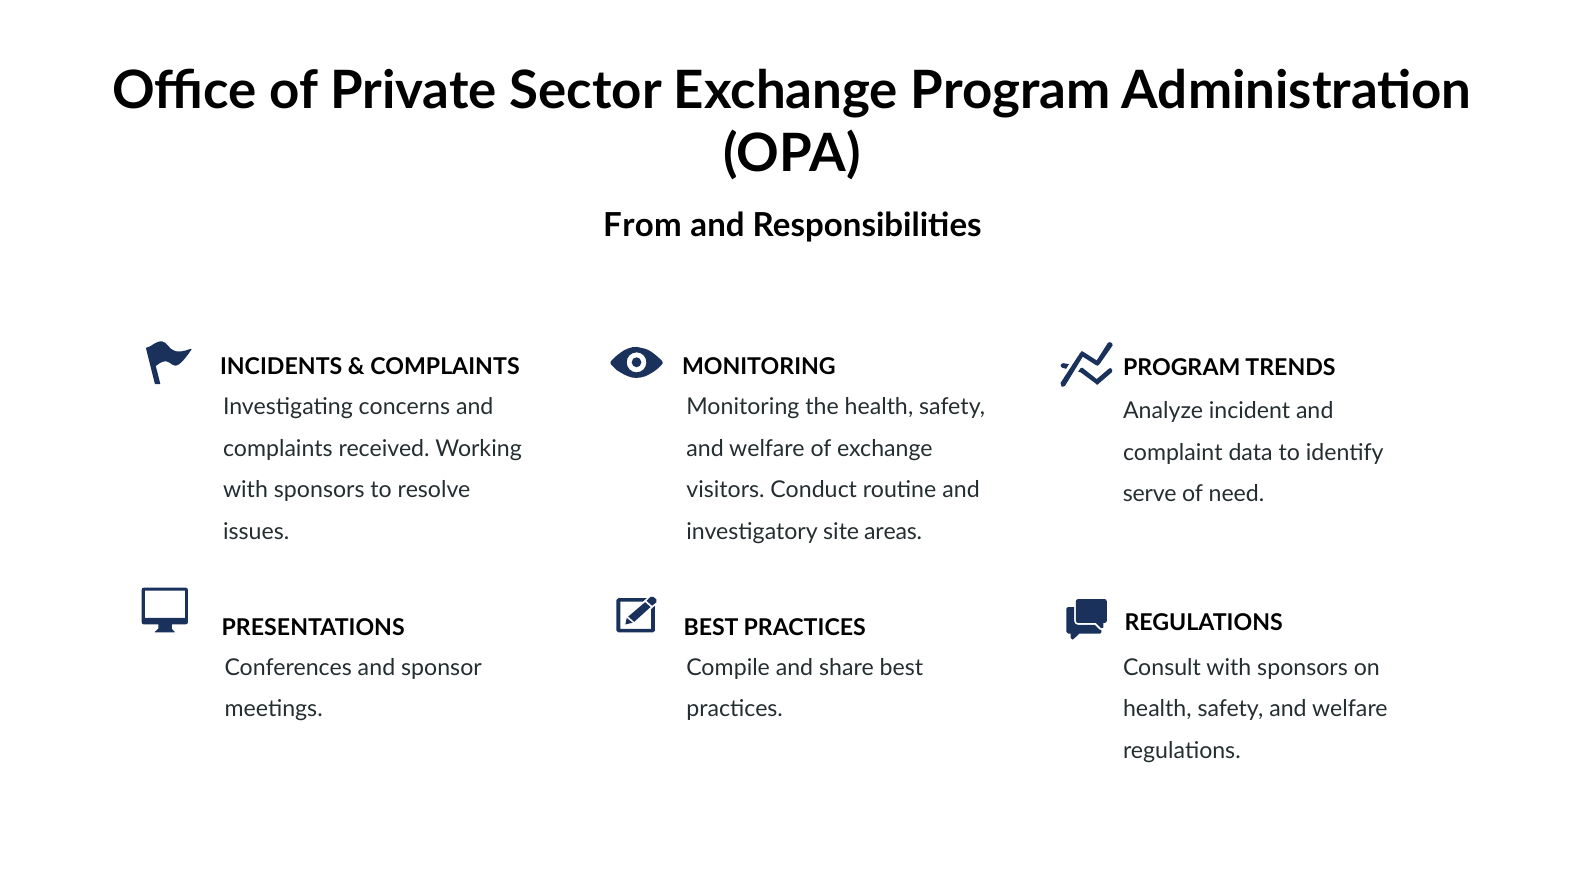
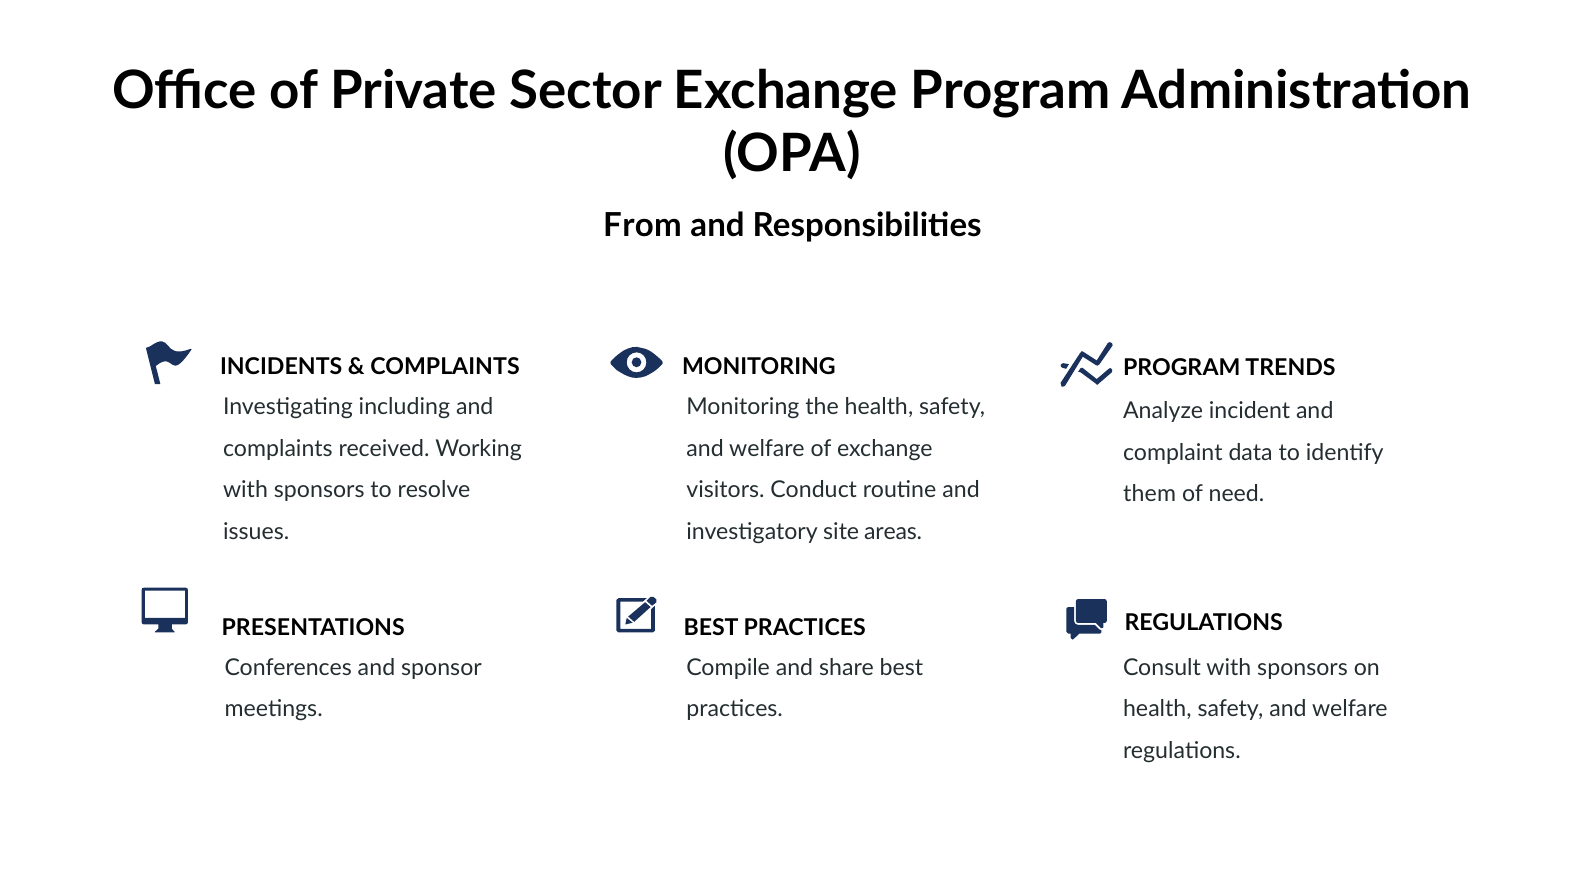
concerns: concerns -> including (404, 407)
serve: serve -> them (1150, 494)
